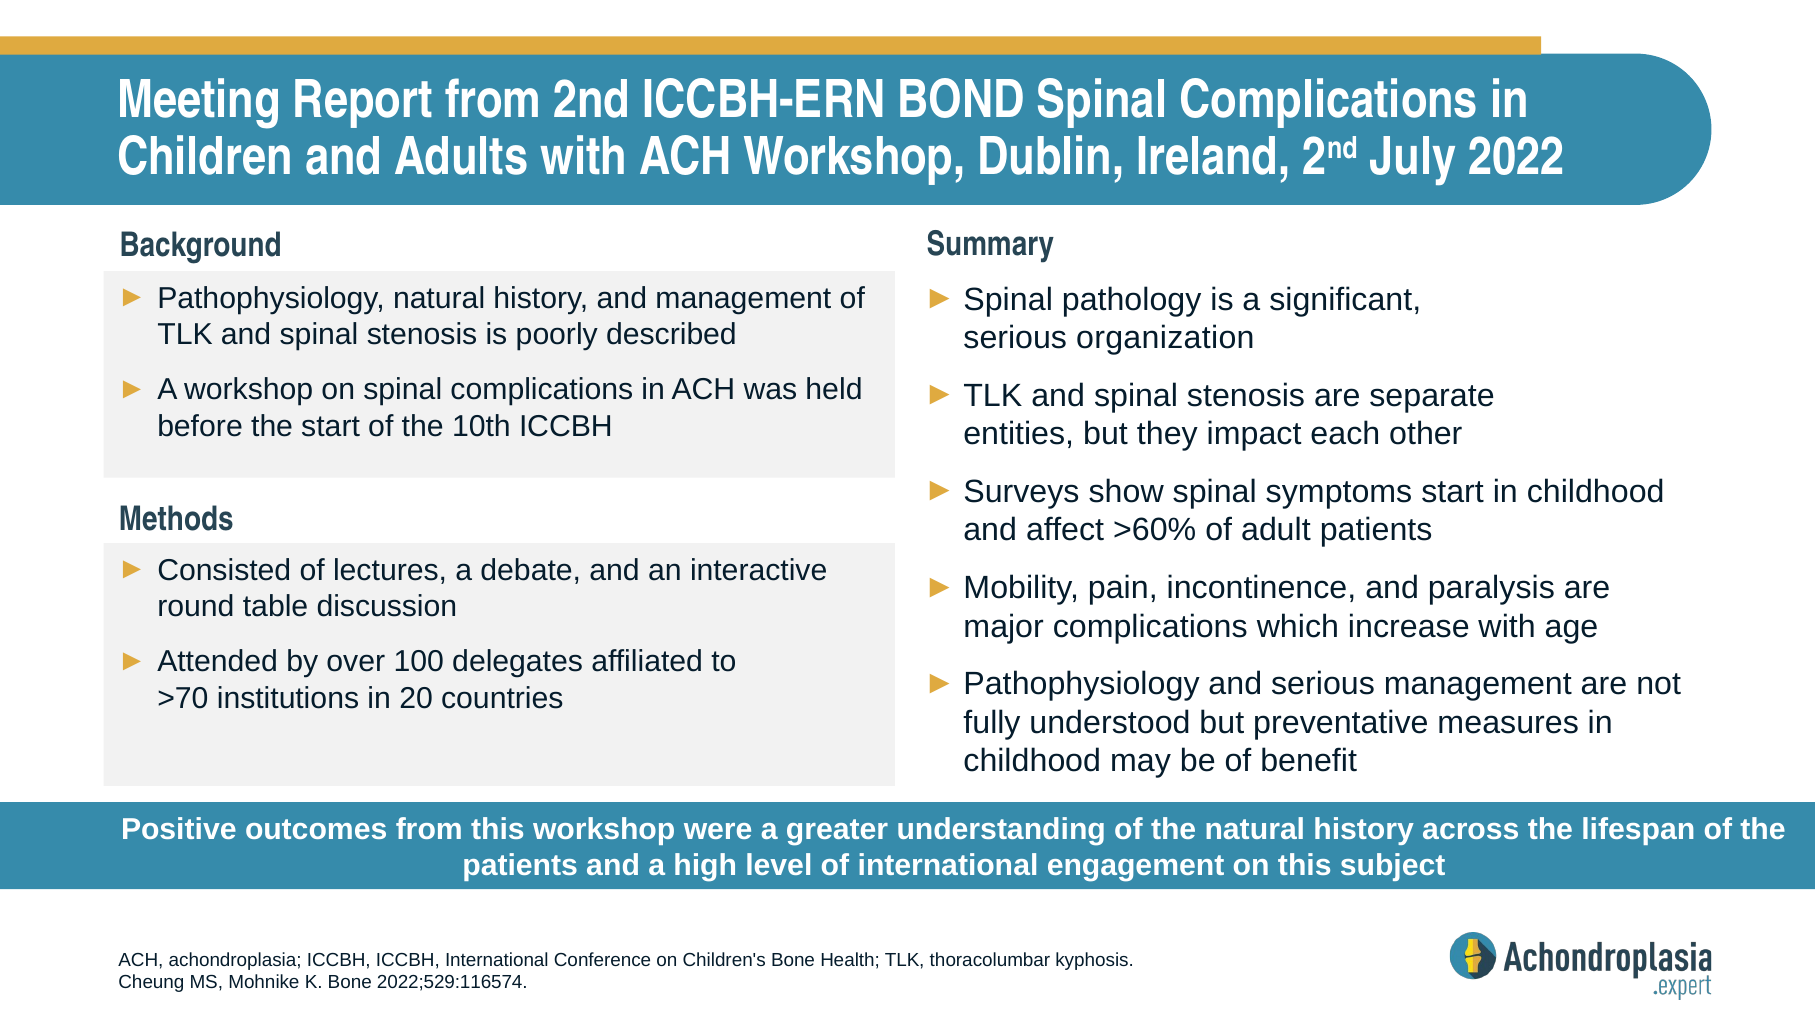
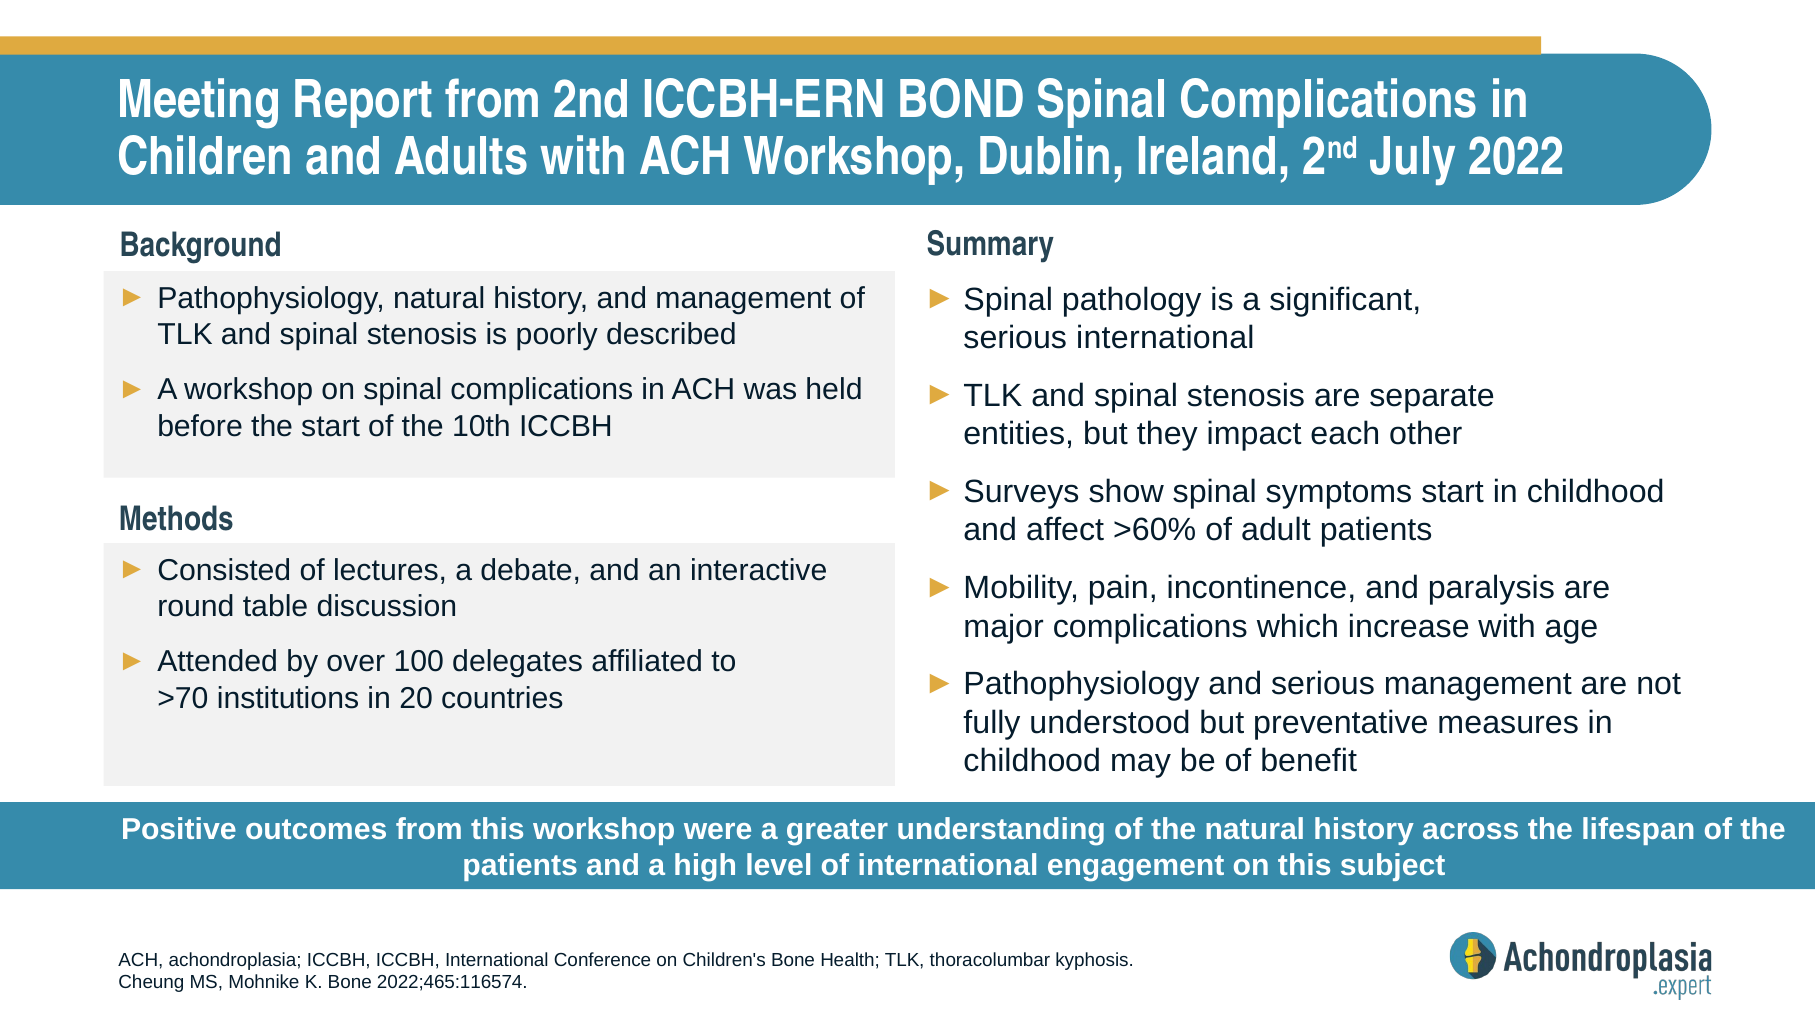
serious organization: organization -> international (1165, 338)
2022;529:116574: 2022;529:116574 -> 2022;465:116574 (452, 983)
